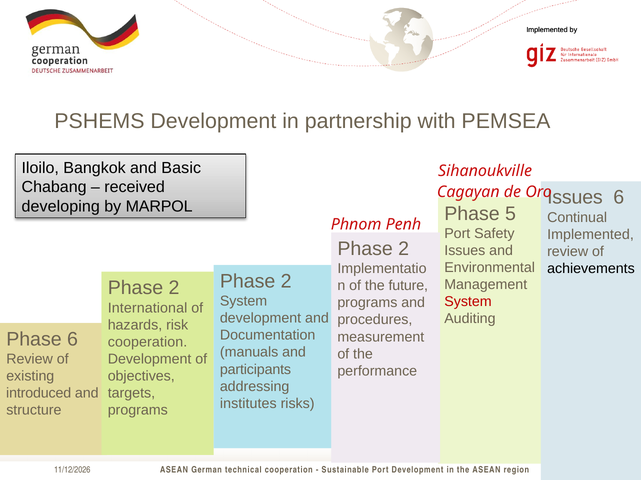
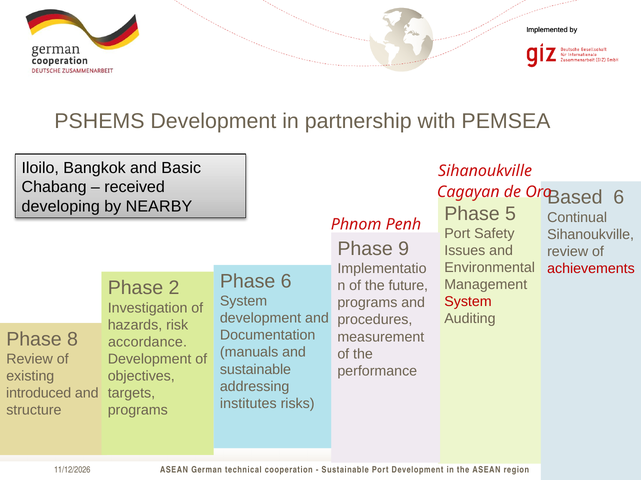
Issues: Issues -> Based (575, 198)
MARPOL: MARPOL -> NEARBY (159, 207)
Implemented: Implemented -> Sihanoukville (591, 235)
2: 2 -> 9 (404, 249)
achievements colour: black -> red (591, 269)
2: 2 -> 6 (286, 282)
International: International -> Investigation (148, 308)
Phase 6: 6 -> 8 (72, 340)
cooperation: cooperation -> accordance (148, 343)
participants: participants -> sustainable (255, 370)
